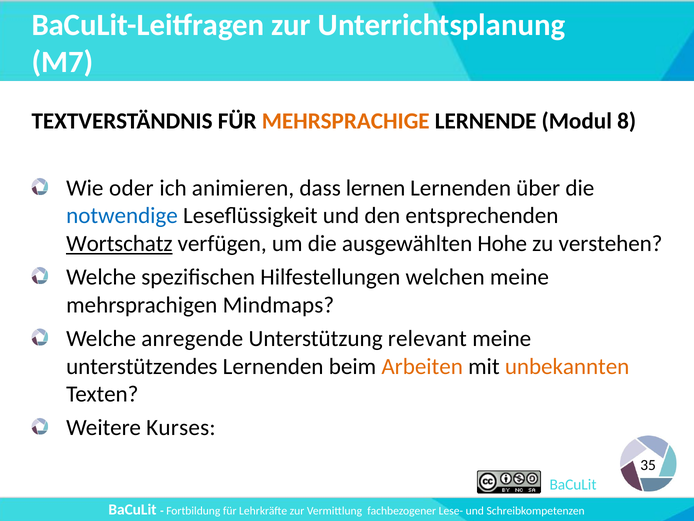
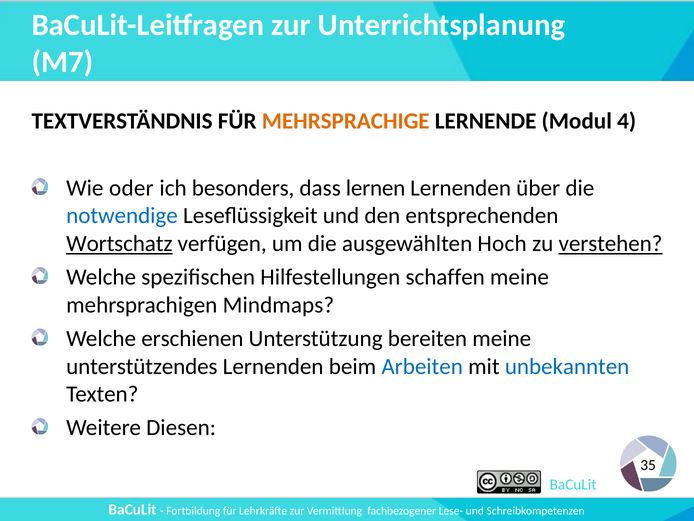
8: 8 -> 4 (627, 121)
animieren: animieren -> besonders (243, 188)
Hohe: Hohe -> Hoch (502, 243)
verstehen underline: none -> present (611, 243)
welchen: welchen -> schaffen (445, 277)
anregende: anregende -> erschienen (192, 338)
relevant: relevant -> bereiten (427, 338)
Arbeiten colour: orange -> blue (422, 366)
unbekannten colour: orange -> blue (567, 366)
Kurses: Kurses -> Diesen (181, 427)
